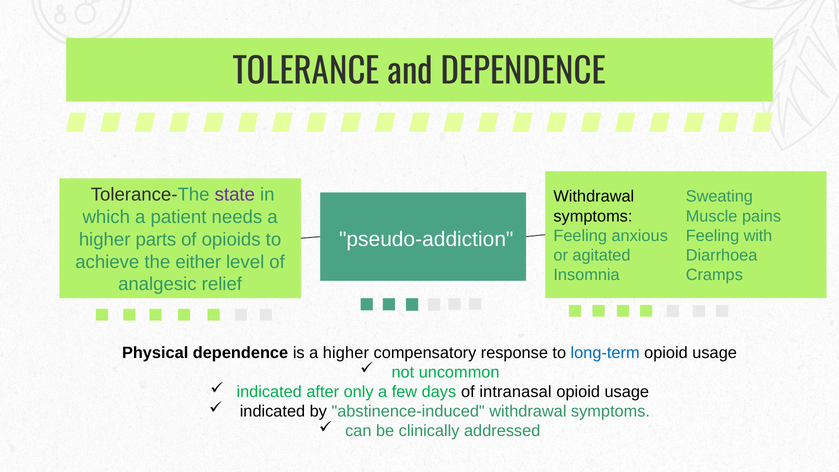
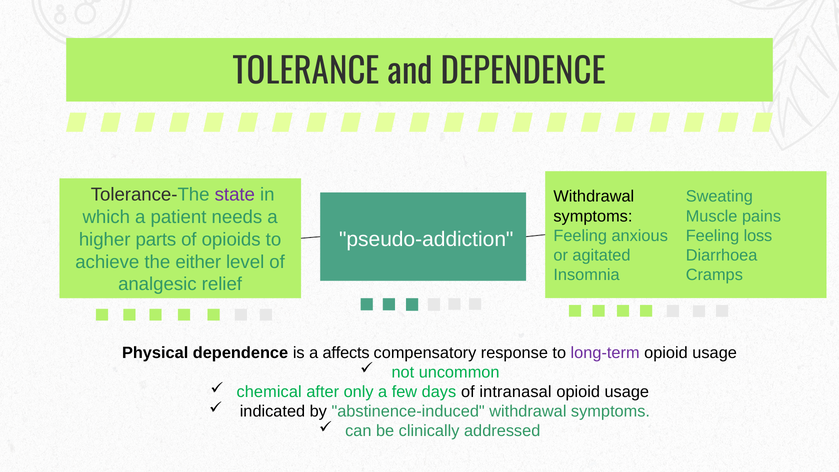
with: with -> loss (758, 236)
is a higher: higher -> affects (346, 353)
long-term colour: blue -> purple (605, 353)
indicated: indicated -> chemical (269, 392)
